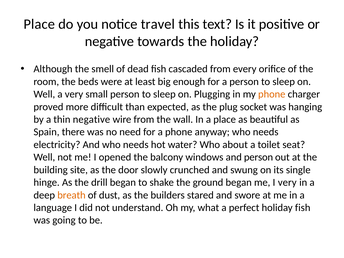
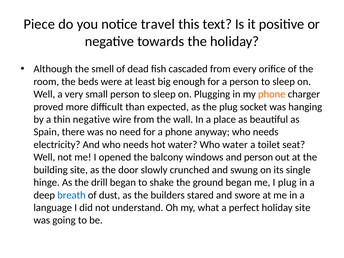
Place: Place -> Piece (39, 24)
Who about: about -> water (235, 145)
I very: very -> plug (287, 182)
breath colour: orange -> blue (71, 195)
holiday fish: fish -> site (303, 208)
